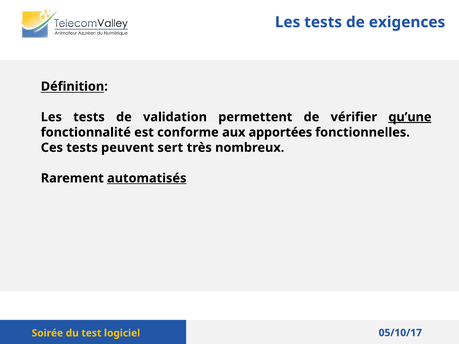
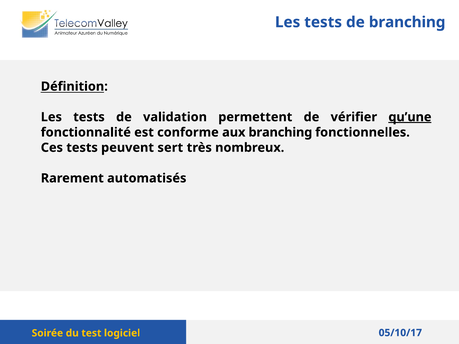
de exigences: exigences -> branching (407, 22)
aux apportées: apportées -> branching (280, 132)
automatisés underline: present -> none (147, 178)
